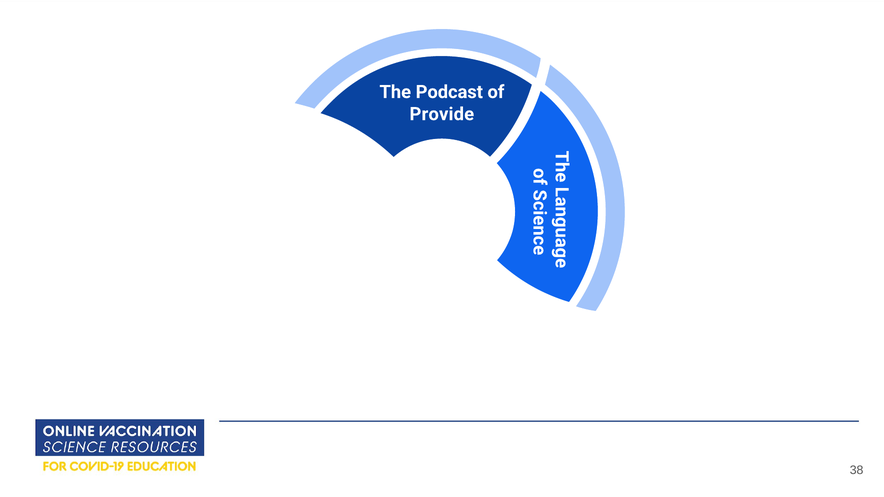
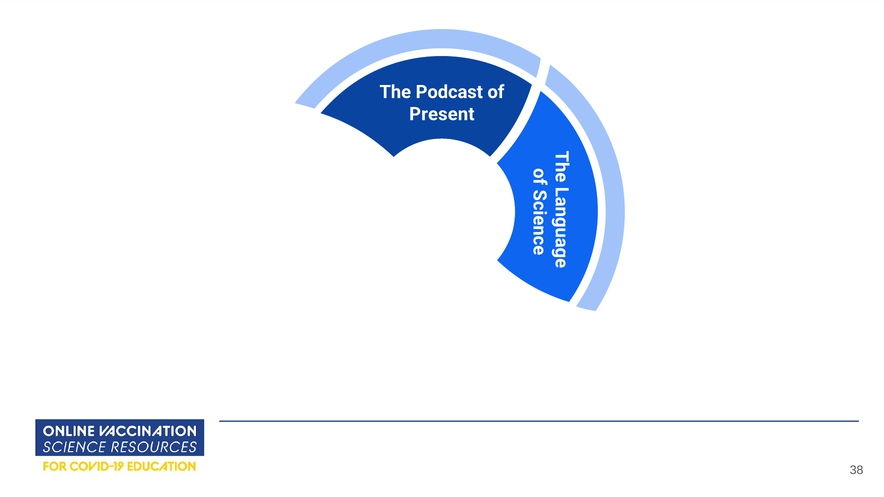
Provide: Provide -> Present (442, 114)
